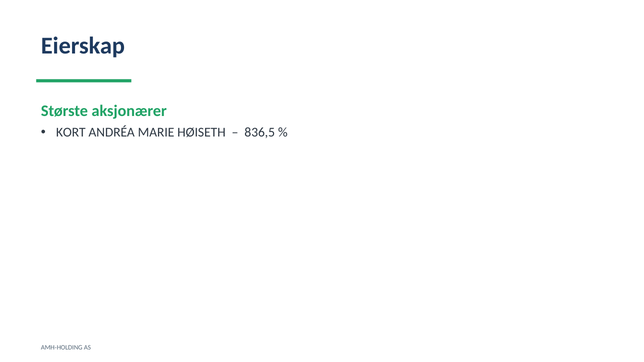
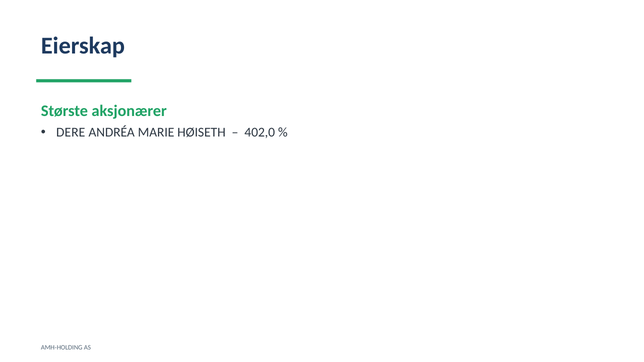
KORT: KORT -> DERE (71, 132)
836,5: 836,5 -> 402,0 (260, 132)
